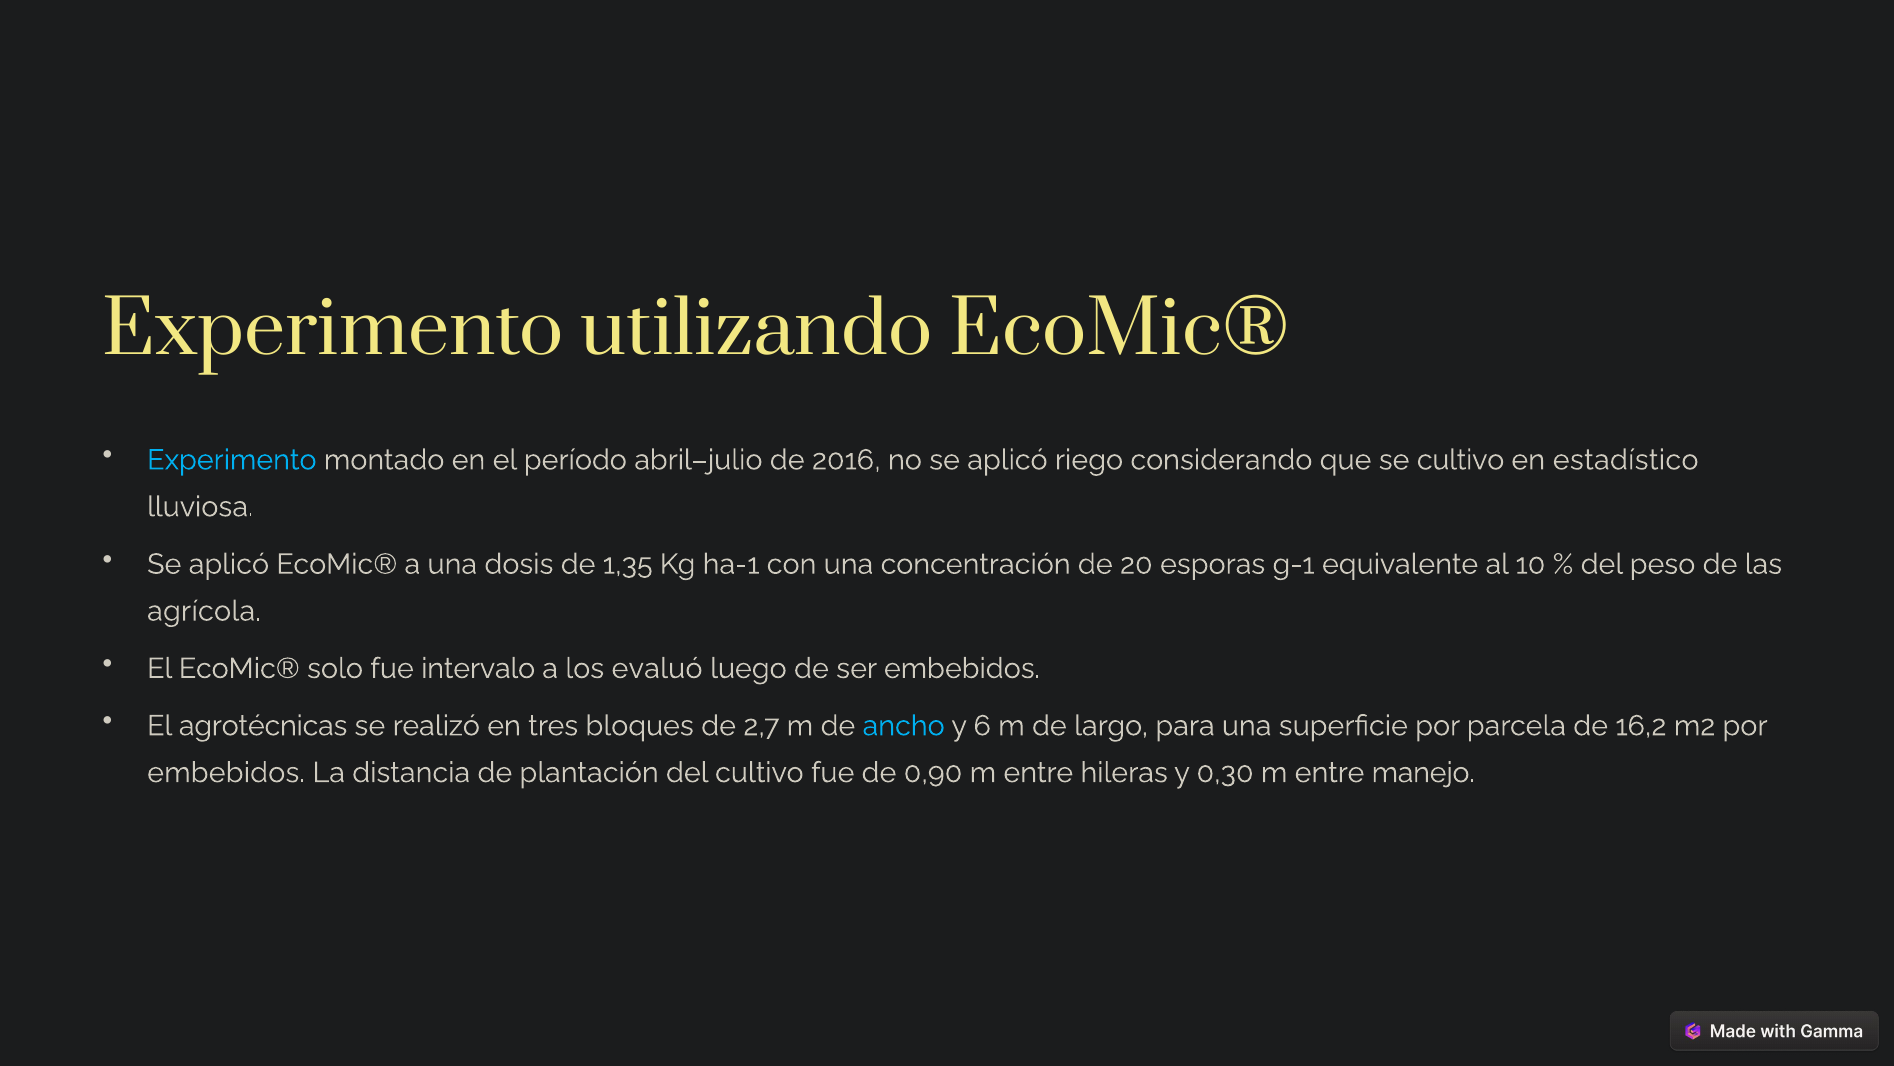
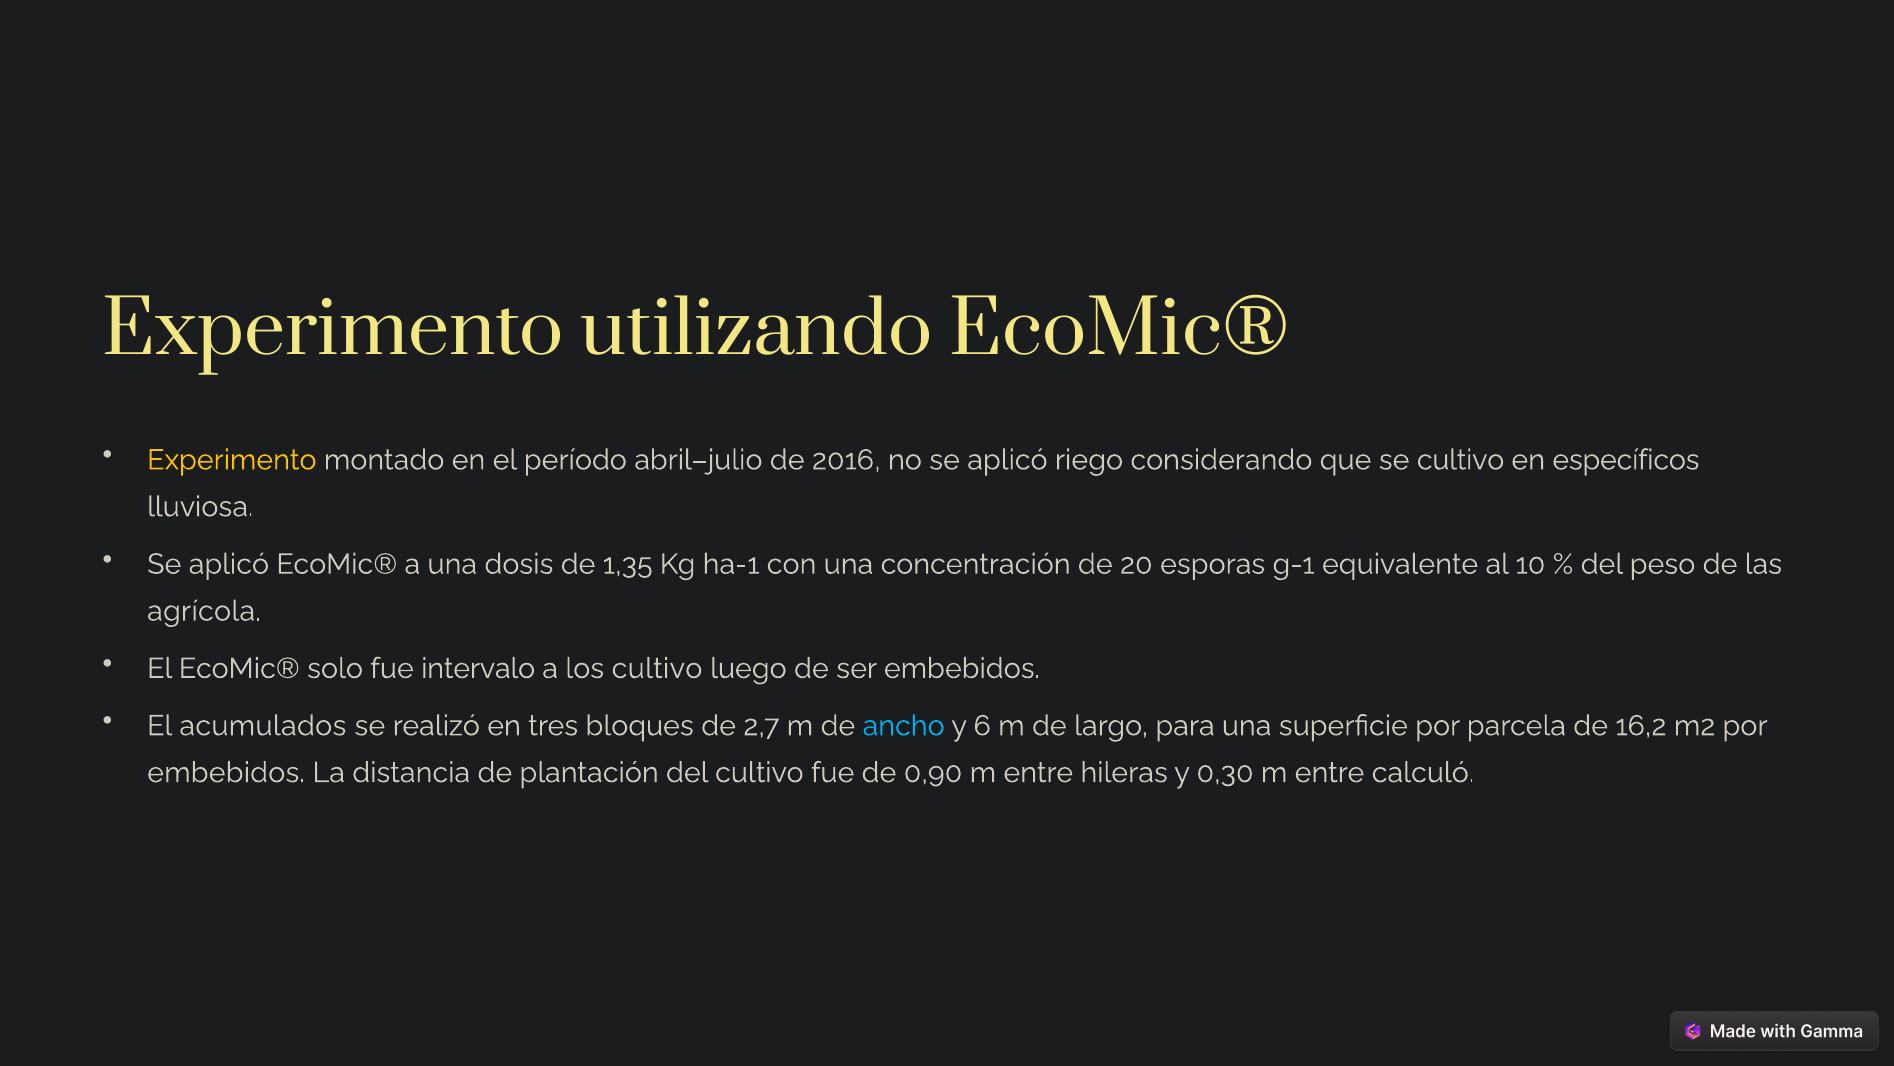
Experimento colour: light blue -> yellow (232, 460)
estadístico: estadístico -> específicos (1626, 460)
los evaluó: evaluó -> cultivo (657, 668)
agrotécnicas: agrotécnicas -> acumulados (263, 725)
manejo: manejo -> calculó (1423, 772)
